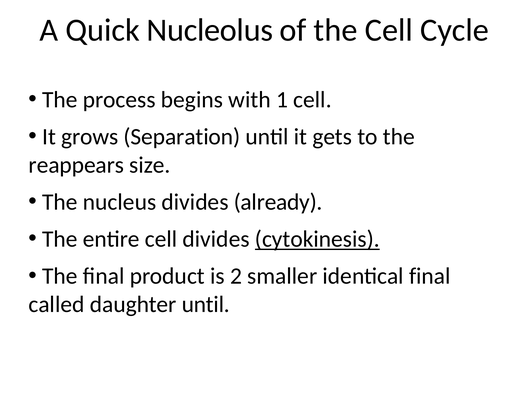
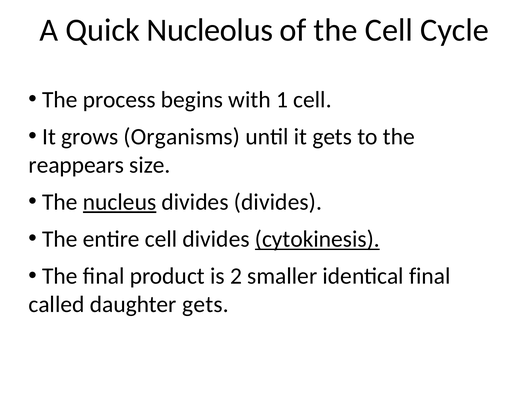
Separation: Separation -> Organisms (182, 137)
nucleus underline: none -> present (120, 202)
divides already: already -> divides (278, 202)
daughter until: until -> gets (206, 304)
